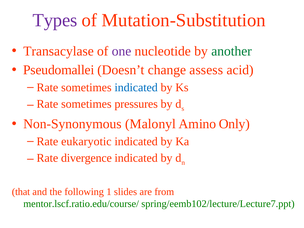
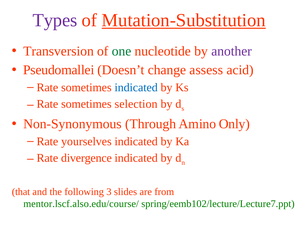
Mutation-Substitution underline: none -> present (184, 20)
Transacylase: Transacylase -> Transversion (59, 51)
one colour: purple -> green (122, 51)
another colour: green -> purple (232, 51)
pressures: pressures -> selection (136, 104)
Malonyl: Malonyl -> Through (151, 124)
eukaryotic: eukaryotic -> yourselves (86, 141)
1: 1 -> 3 (109, 192)
mentor.lscf.ratio.edu/course/: mentor.lscf.ratio.edu/course/ -> mentor.lscf.also.edu/course/ (81, 204)
